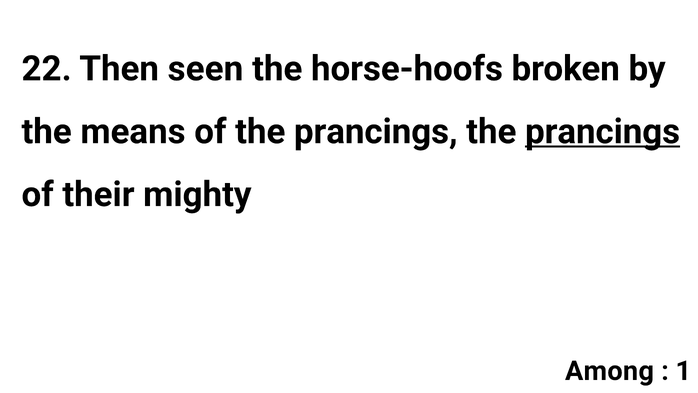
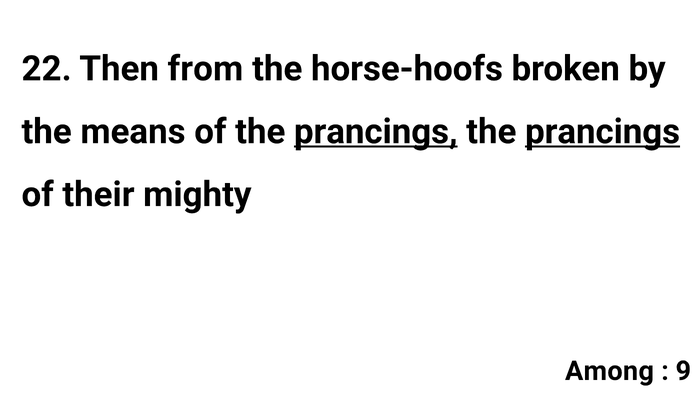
seen: seen -> from (205, 69)
prancings underline: none -> present (376, 132)
1: 1 -> 9 (683, 371)
